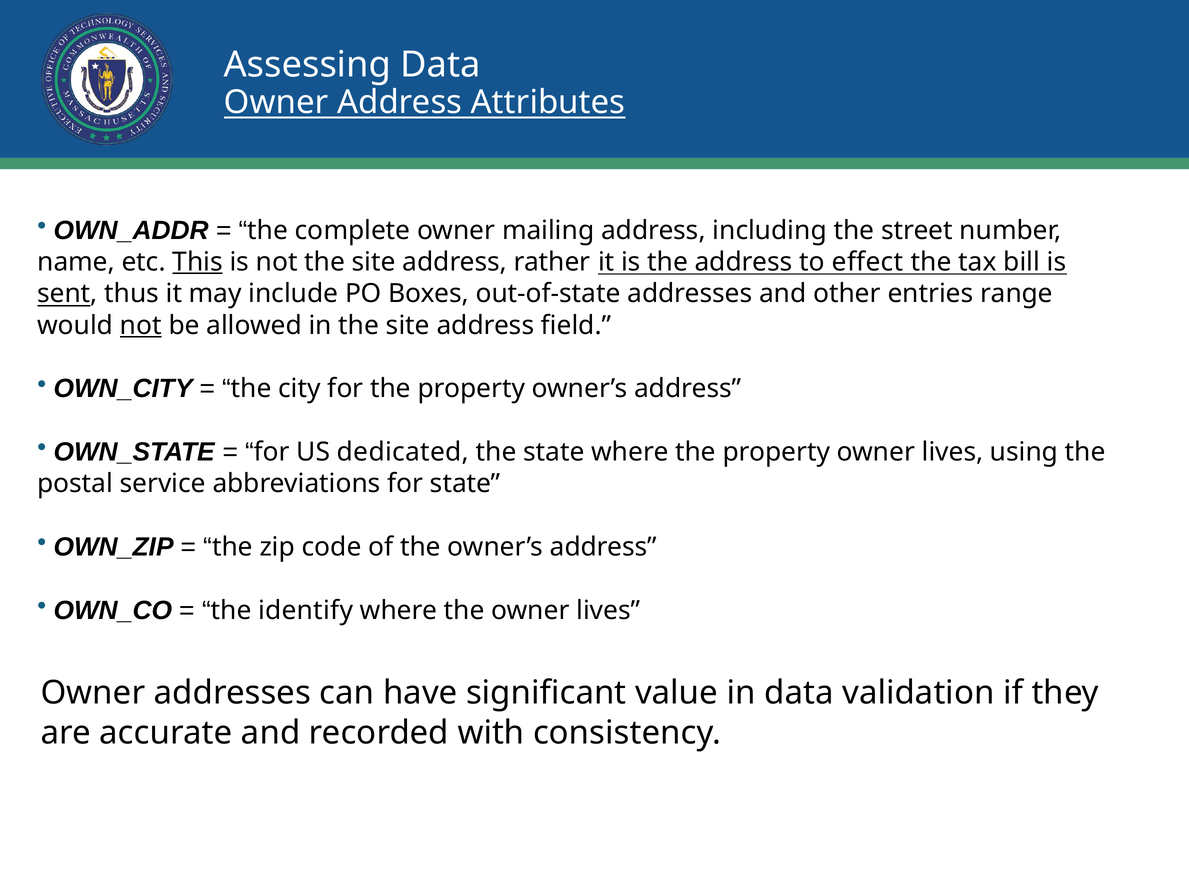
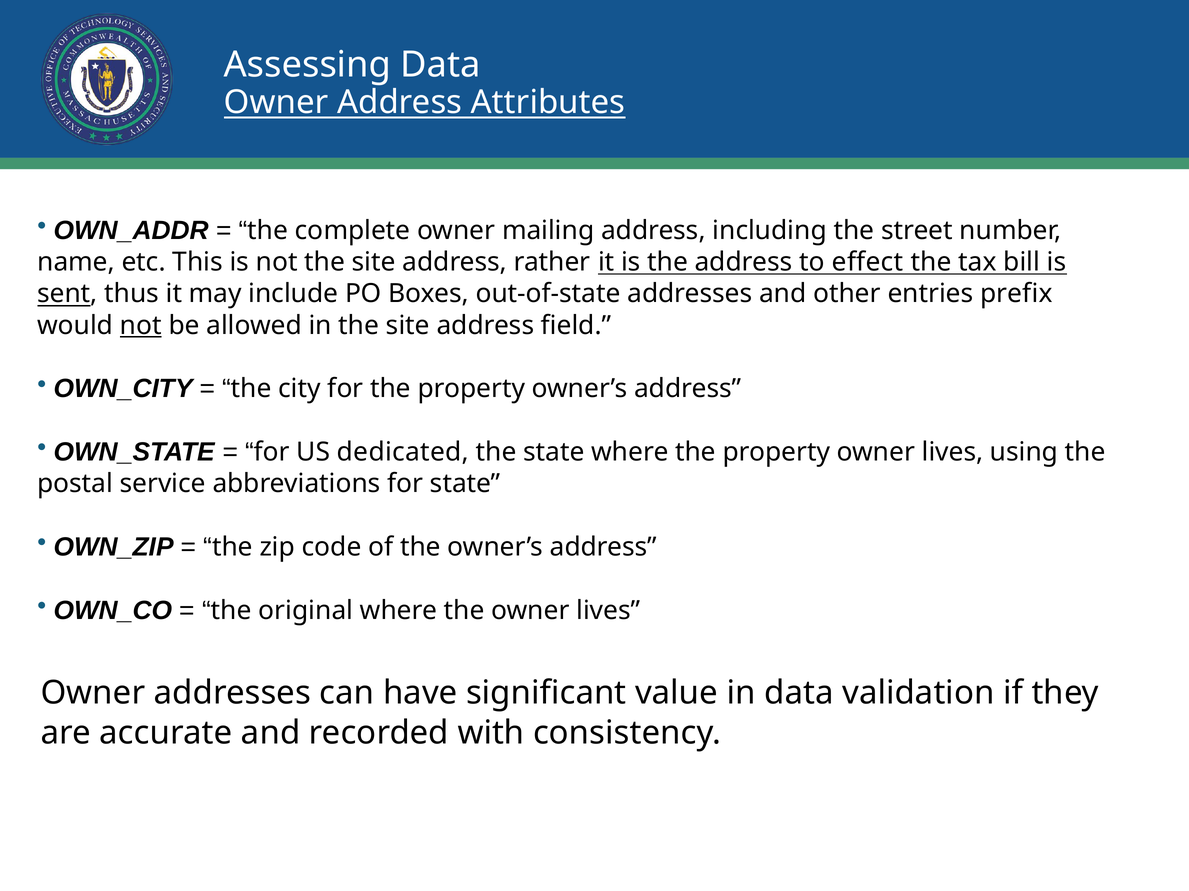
This underline: present -> none (198, 262)
range: range -> prefix (1016, 294)
identify: identify -> original (306, 611)
